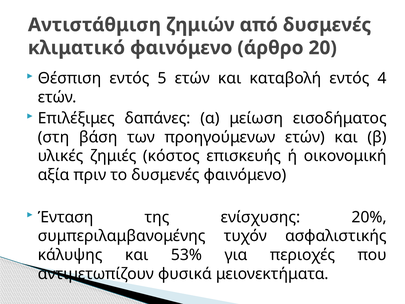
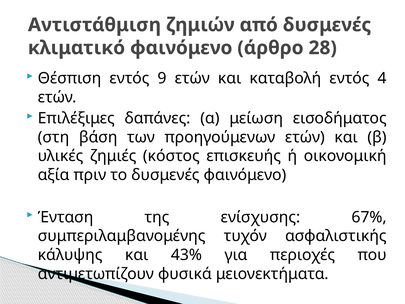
20: 20 -> 28 (323, 48)
5: 5 -> 9 (162, 78)
20%: 20% -> 67% (369, 217)
53%: 53% -> 43% (186, 255)
